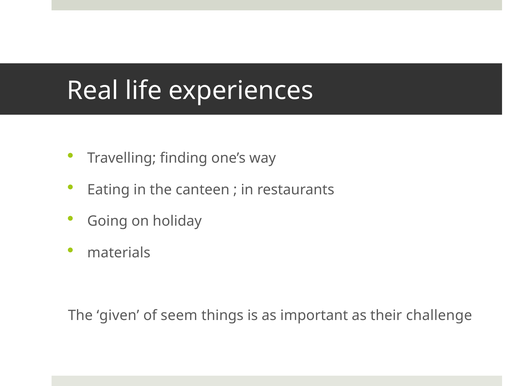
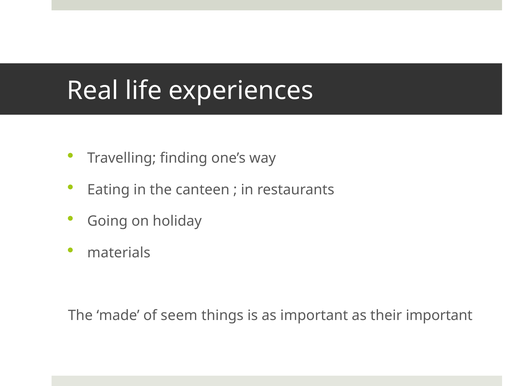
given: given -> made (118, 316)
their challenge: challenge -> important (439, 316)
